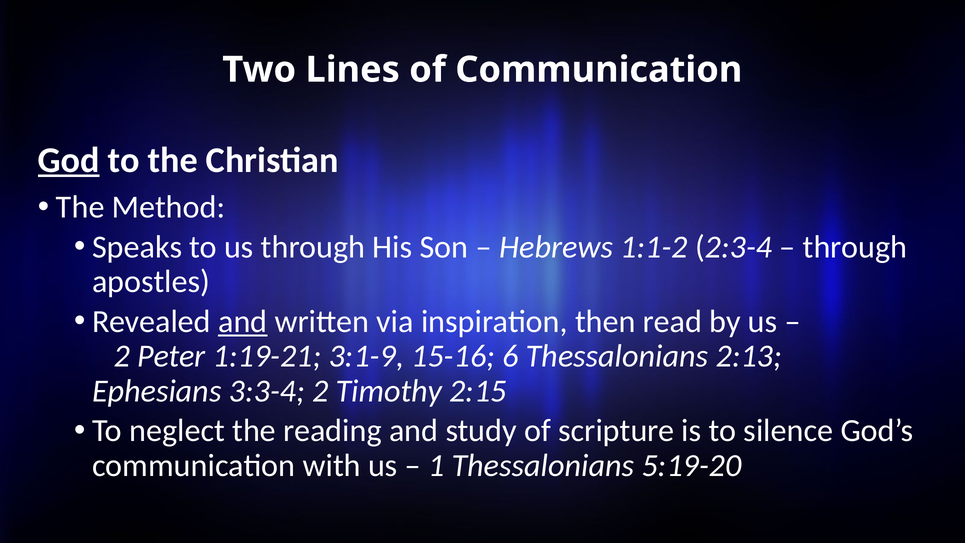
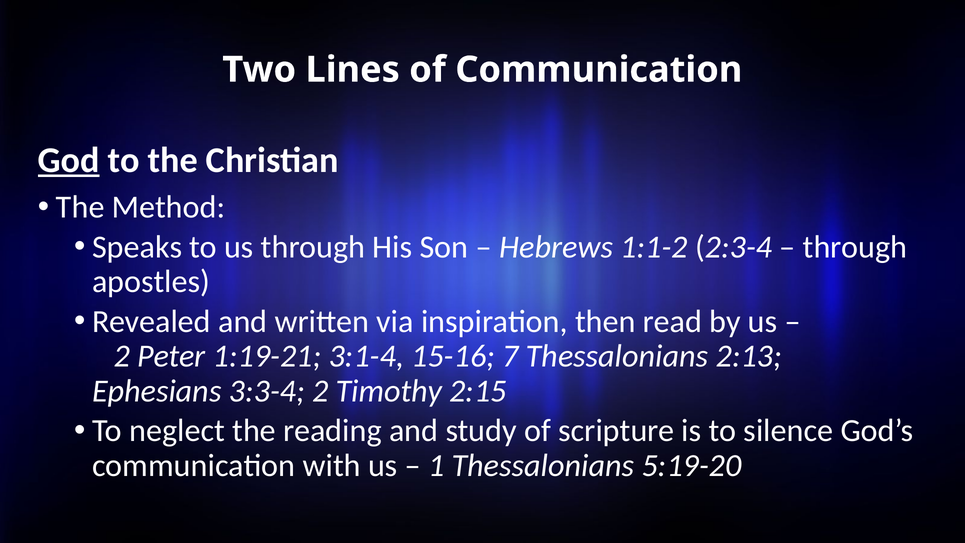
and underline: present -> none (243, 321)
3:1-9: 3:1-9 -> 3:1-4 (366, 356)
6: 6 -> 7 (510, 356)
